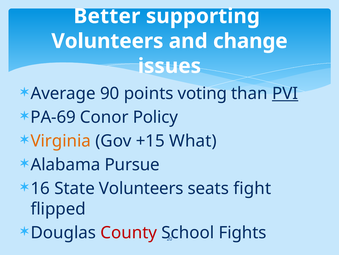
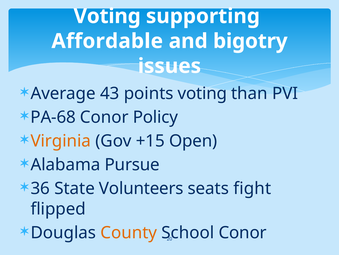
Better: Better -> Voting (107, 16)
Volunteers: Volunteers -> Affordable (107, 41)
change: change -> bigotry (250, 41)
90: 90 -> 43 (110, 93)
PVI underline: present -> none (285, 93)
PA-69: PA-69 -> PA-68 (53, 117)
What: What -> Open (193, 141)
16: 16 -> 36 (40, 188)
County colour: red -> orange (129, 232)
Fights: Fights -> Conor (243, 232)
